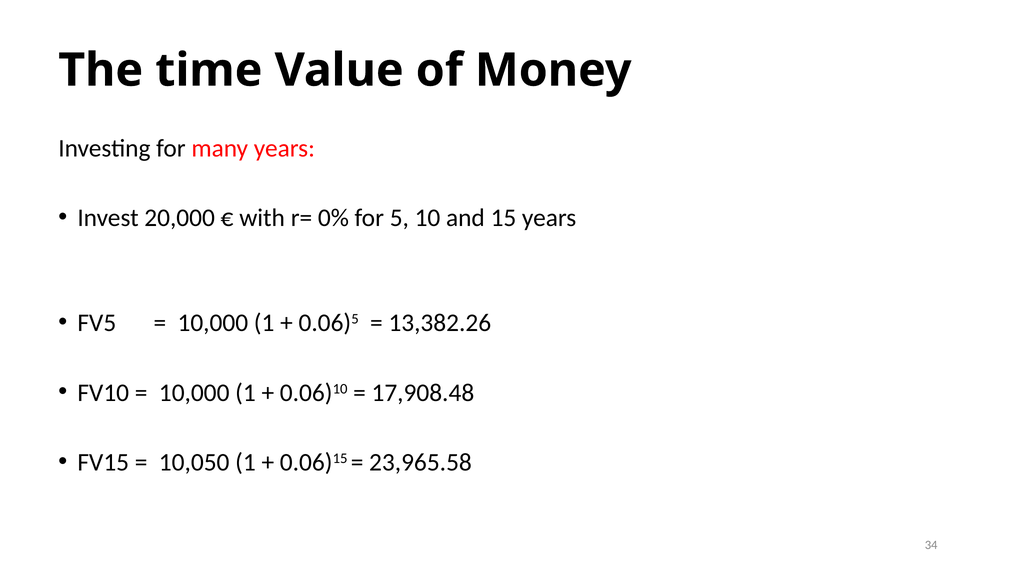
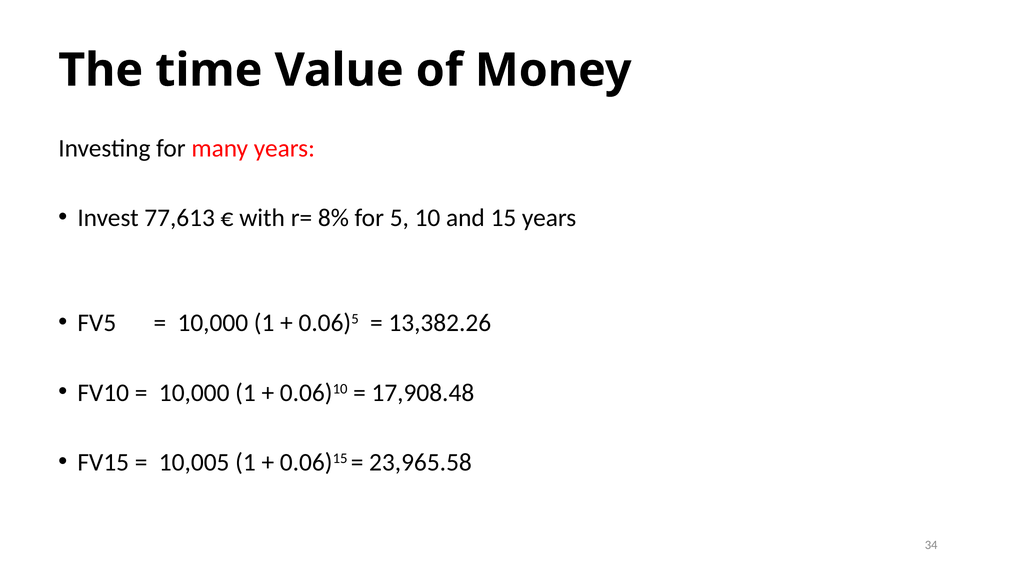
20,000: 20,000 -> 77,613 (180, 218)
0%: 0% -> 8% (333, 218)
10,050: 10,050 -> 10,005 (194, 462)
